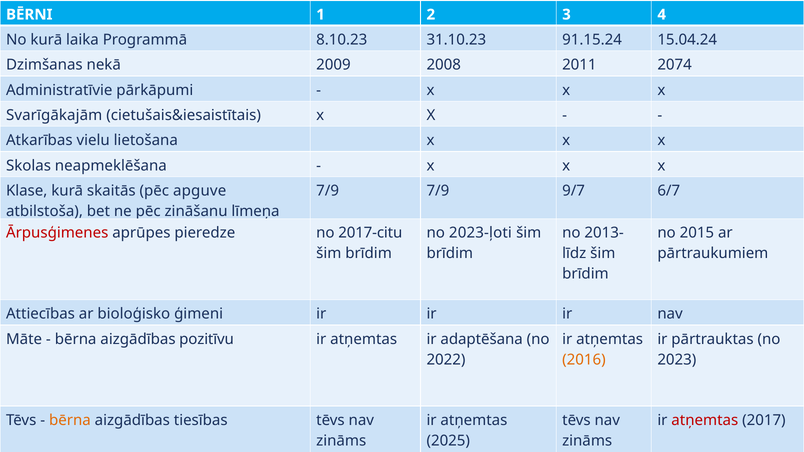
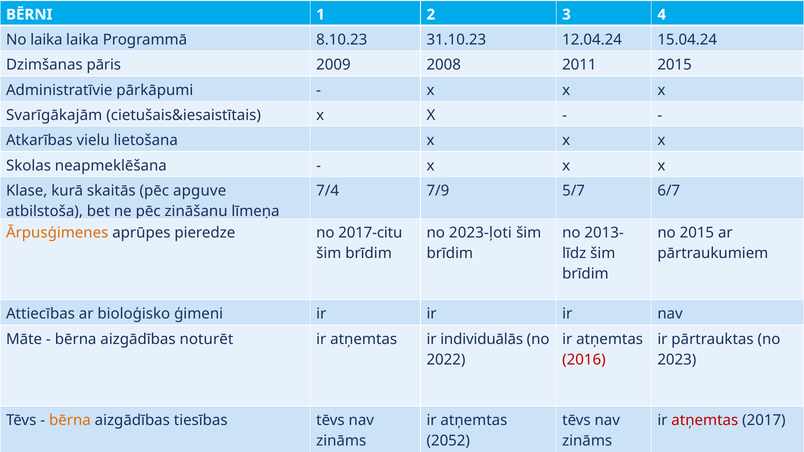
No kurā: kurā -> laika (46, 40)
91.15.24: 91.15.24 -> 12.04.24 (592, 40)
nekā: nekā -> pāris (104, 65)
2011 2074: 2074 -> 2015 (675, 65)
7/9: 7/9 -> 7/4 (328, 191)
9/7: 9/7 -> 5/7 (574, 191)
Ārpusģimenes colour: red -> orange (57, 233)
pozitīvu: pozitīvu -> noturēt (206, 339)
adaptēšana: adaptēšana -> individuālās (482, 339)
2016 colour: orange -> red (584, 360)
2025: 2025 -> 2052 (448, 441)
